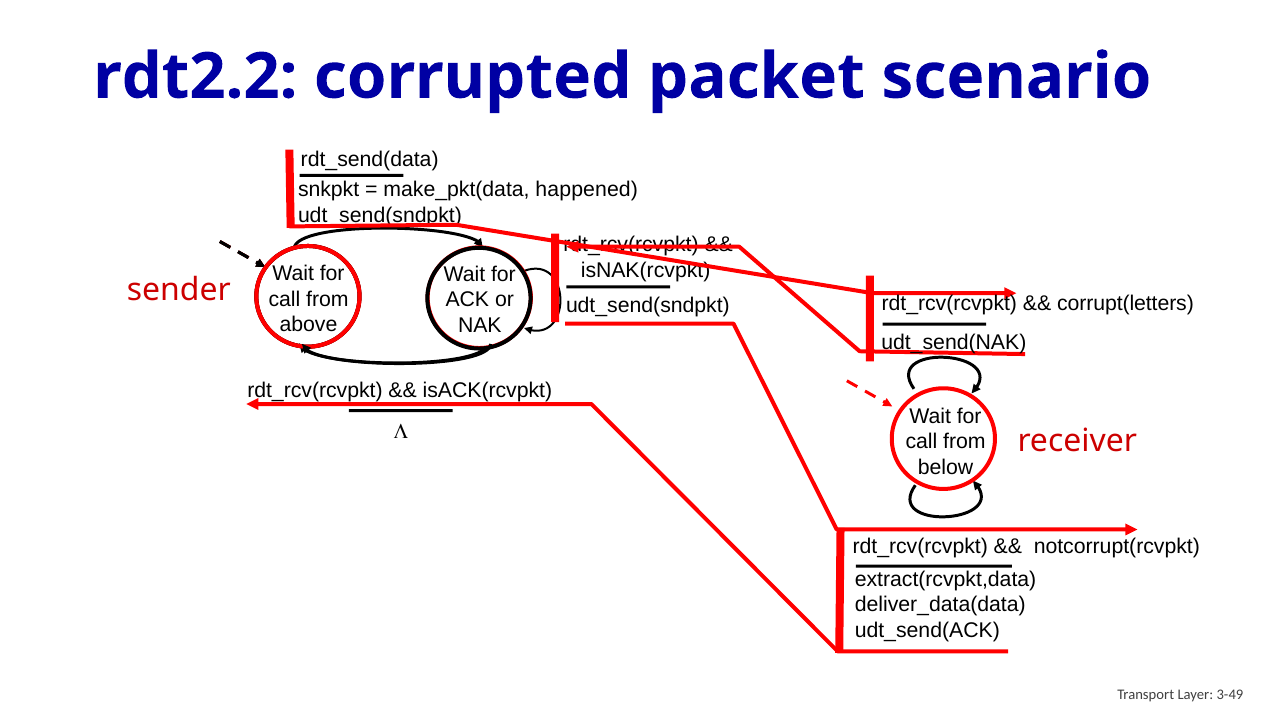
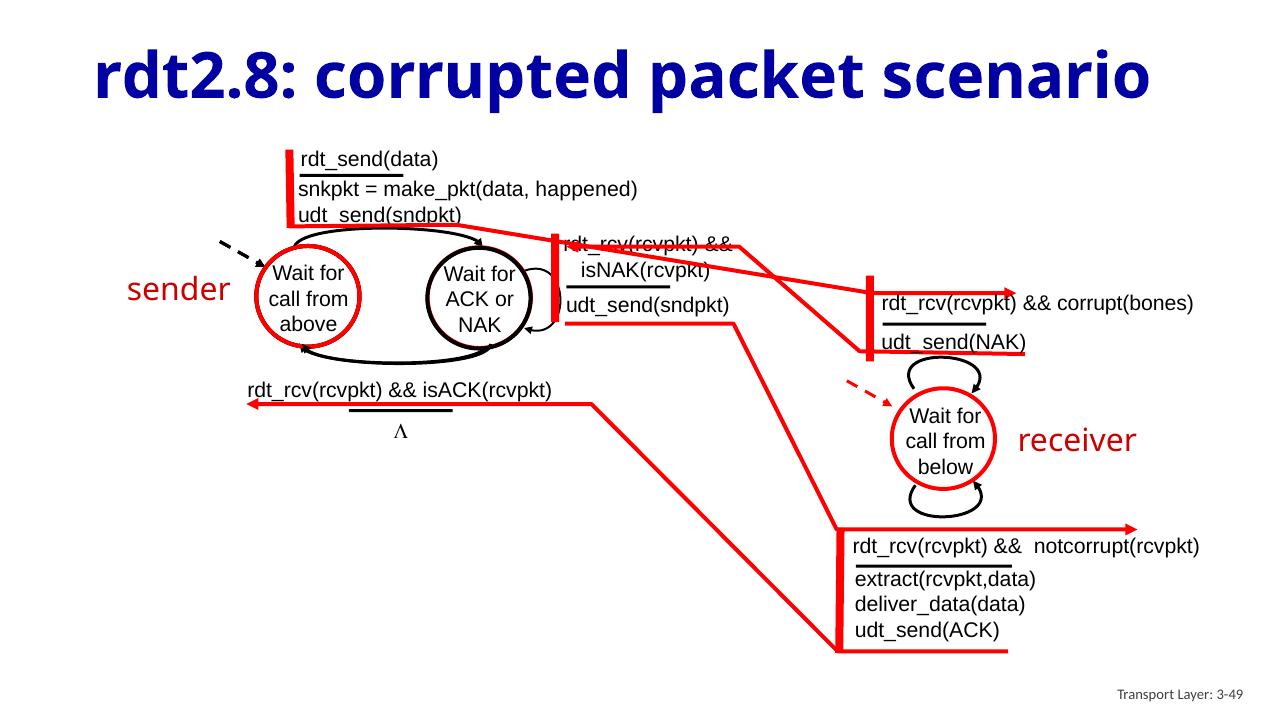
rdt2.2: rdt2.2 -> rdt2.8 (195, 77)
corrupt(letters: corrupt(letters -> corrupt(bones (1125, 304)
